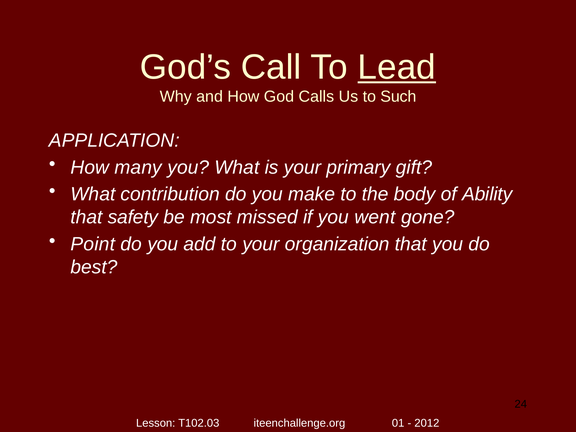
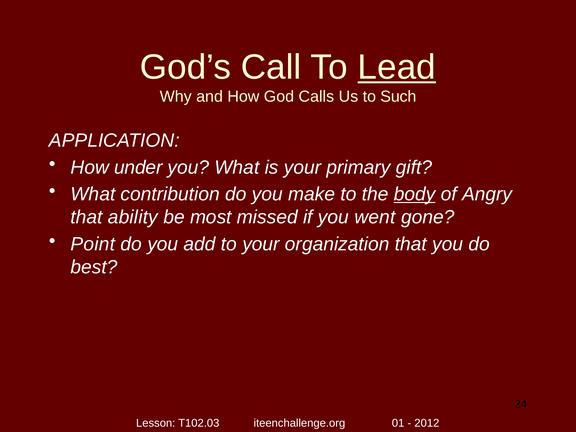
many: many -> under (138, 167)
body underline: none -> present (415, 194)
Ability: Ability -> Angry (487, 194)
safety: safety -> ability (133, 217)
